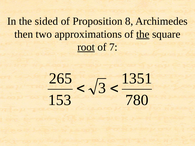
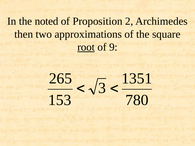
sided: sided -> noted (47, 21)
8: 8 -> 2 (129, 21)
the underline: present -> none (143, 34)
7: 7 -> 9 (113, 47)
